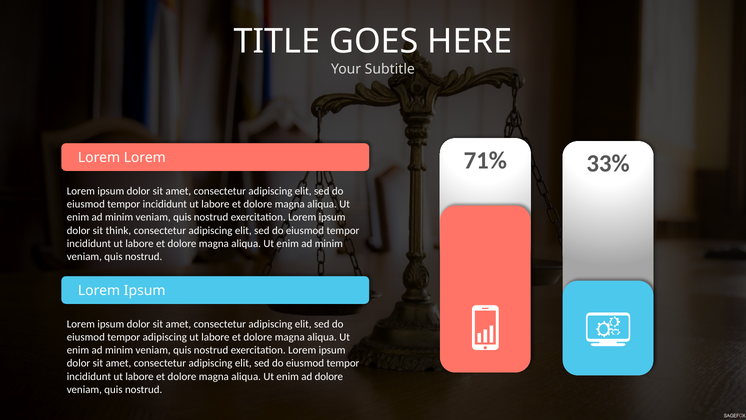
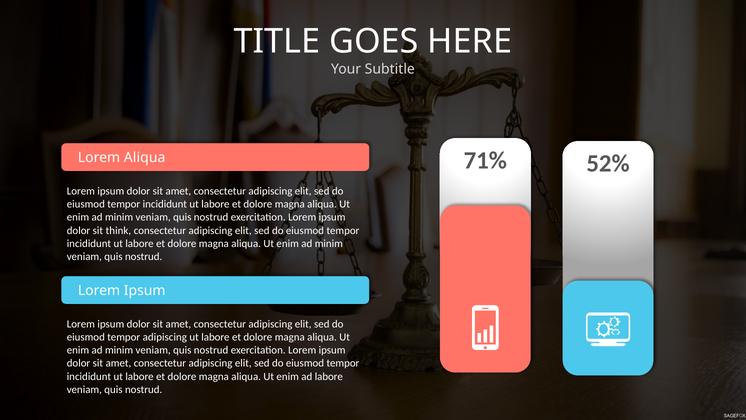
33%: 33% -> 52% (608, 163)
Lorem: Lorem -> Aliqua (145, 158)
ad dolore: dolore -> labore (329, 376)
